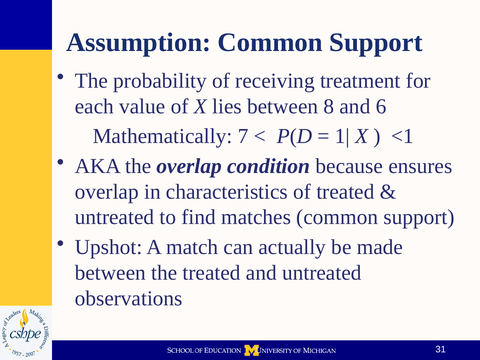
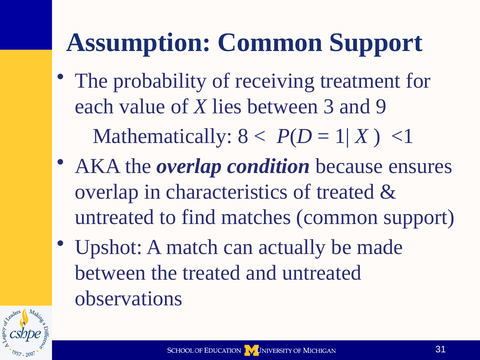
8: 8 -> 3 (329, 106)
6: 6 -> 9 (381, 106)
7: 7 -> 8 (243, 136)
